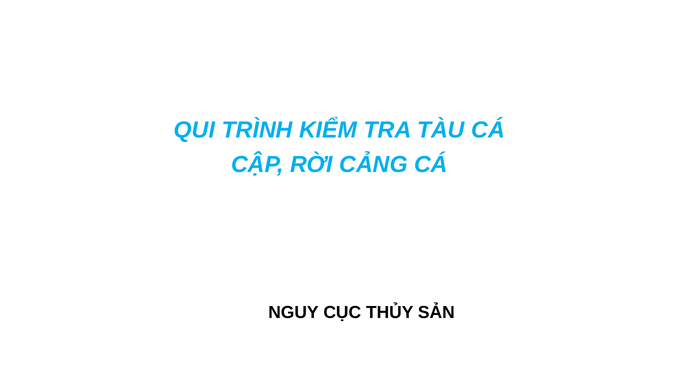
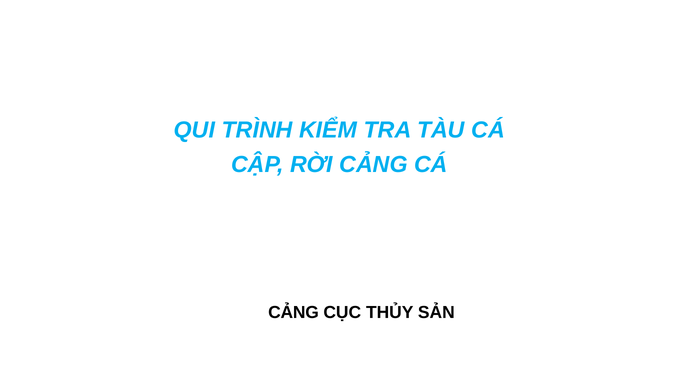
NGUY: NGUY -> CẢNG (294, 312)
